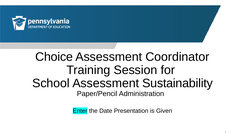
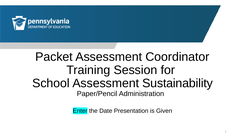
Choice: Choice -> Packet (54, 57)
